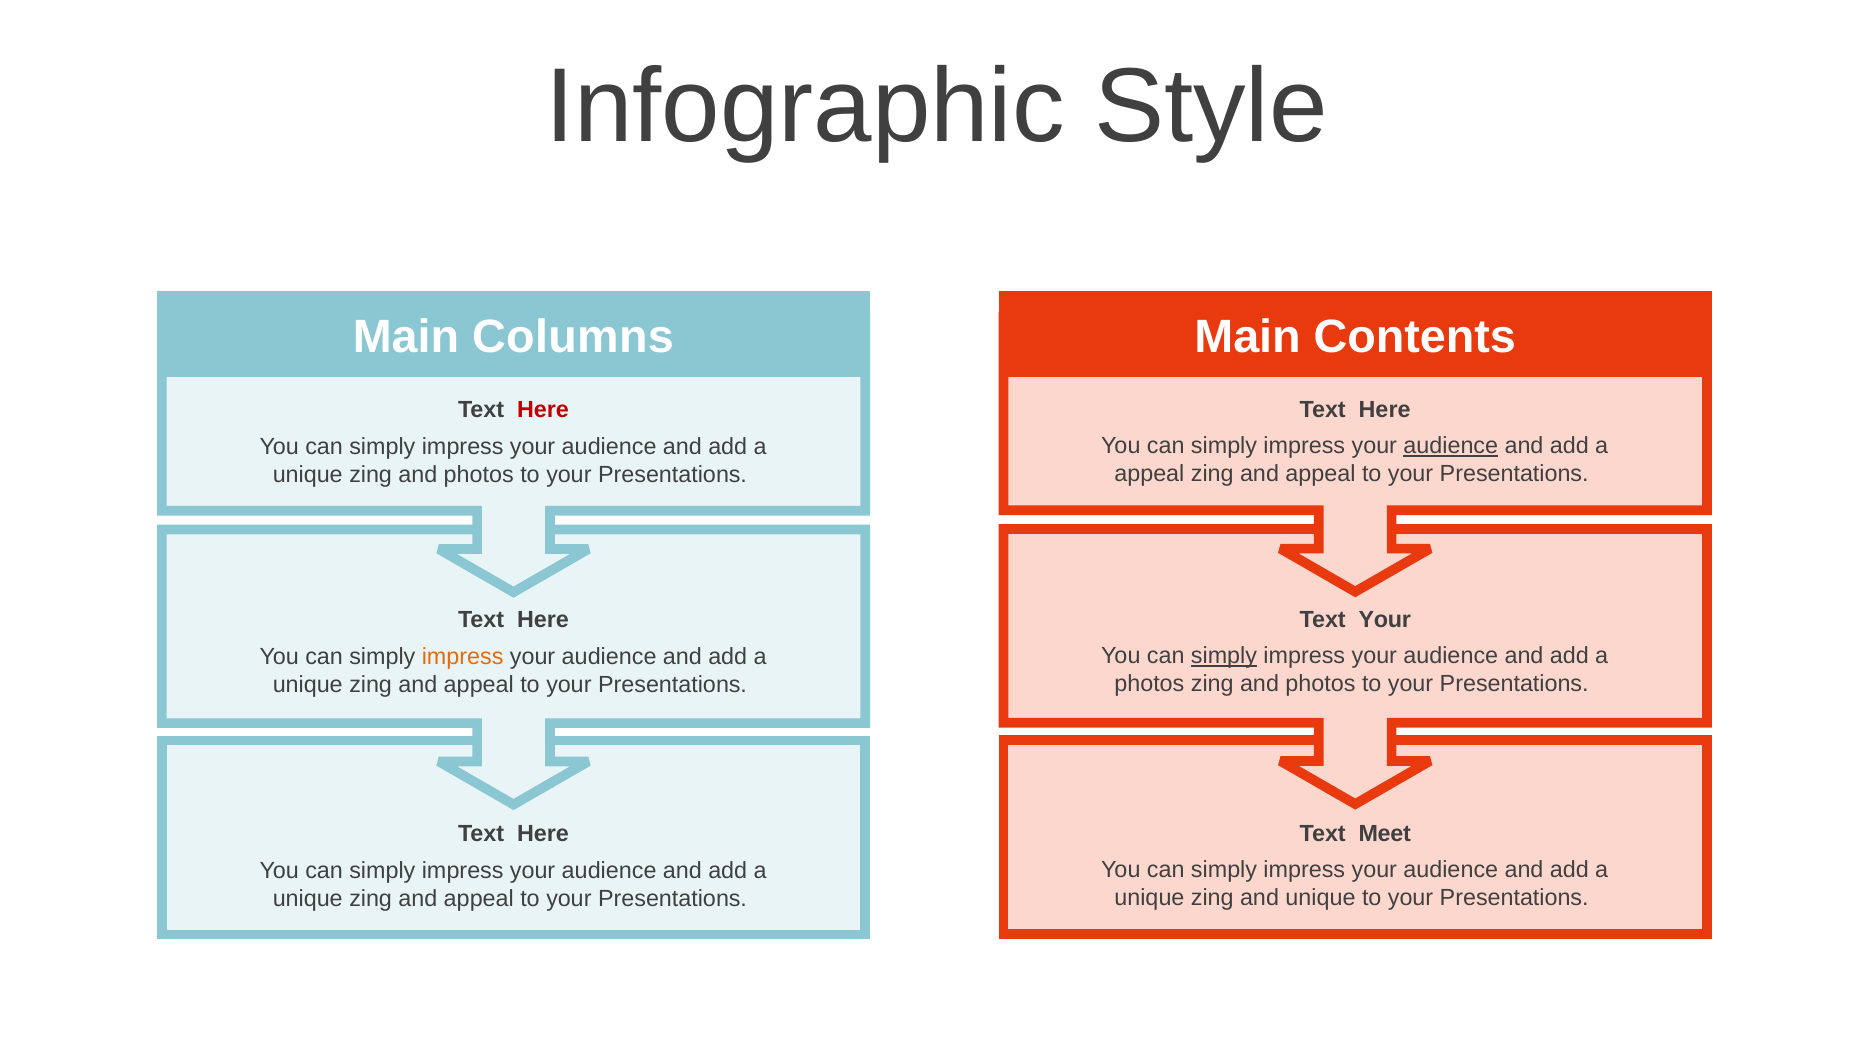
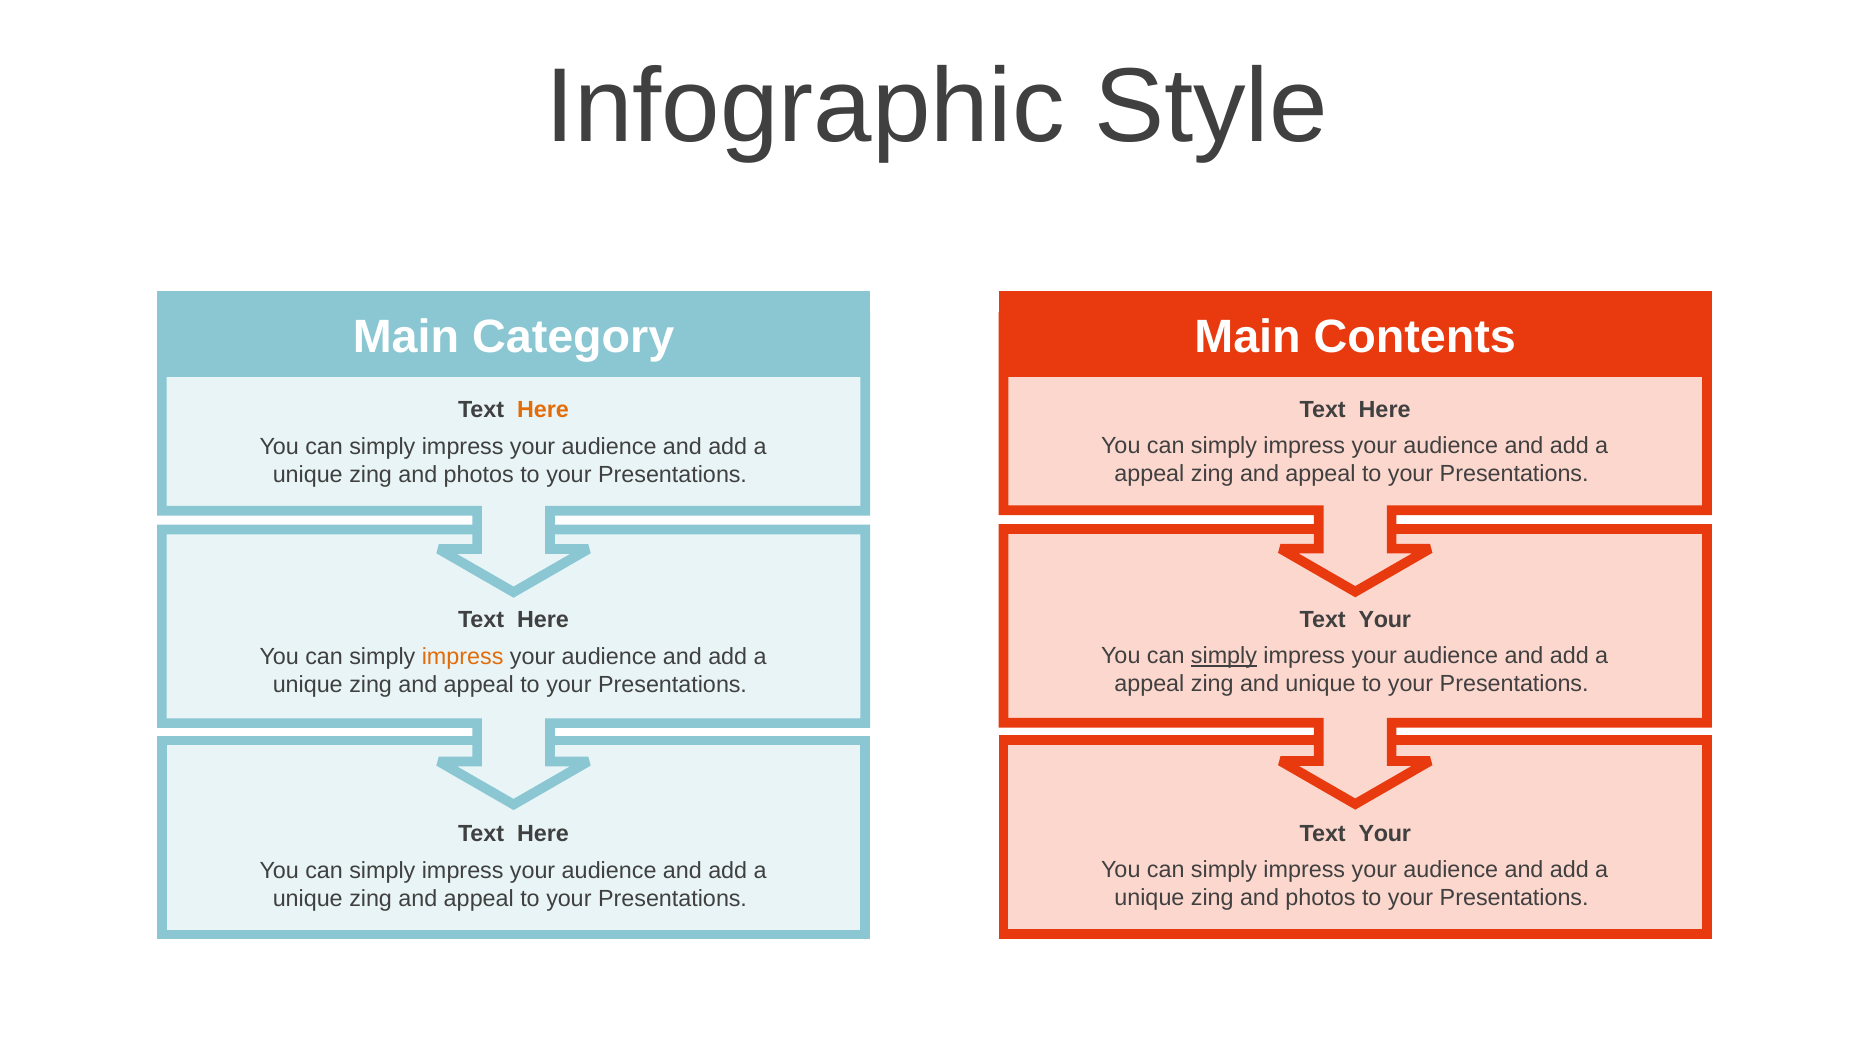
Columns: Columns -> Category (573, 337)
Here colour: red -> orange (543, 410)
audience underline: present -> none (1451, 446)
photos: photos -> appeal (1149, 684)
photos: photos -> unique (1320, 684)
Meet: Meet -> Your (1385, 834)
unique: unique -> photos (1320, 898)
